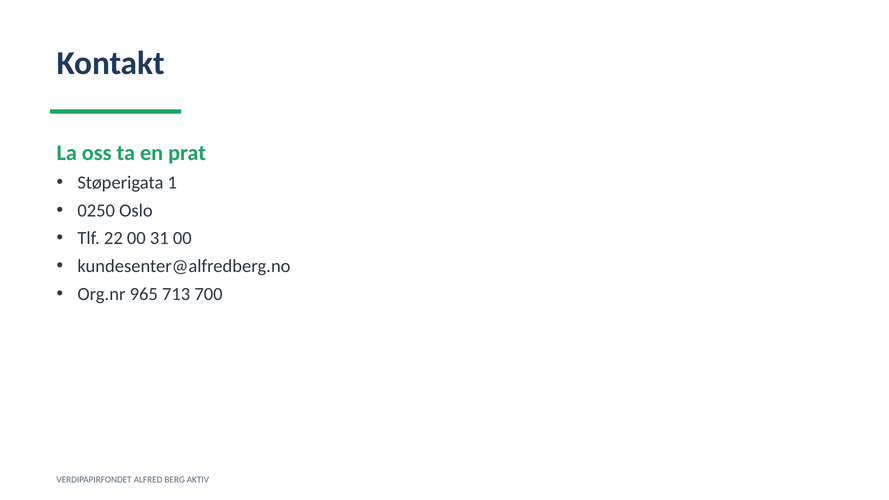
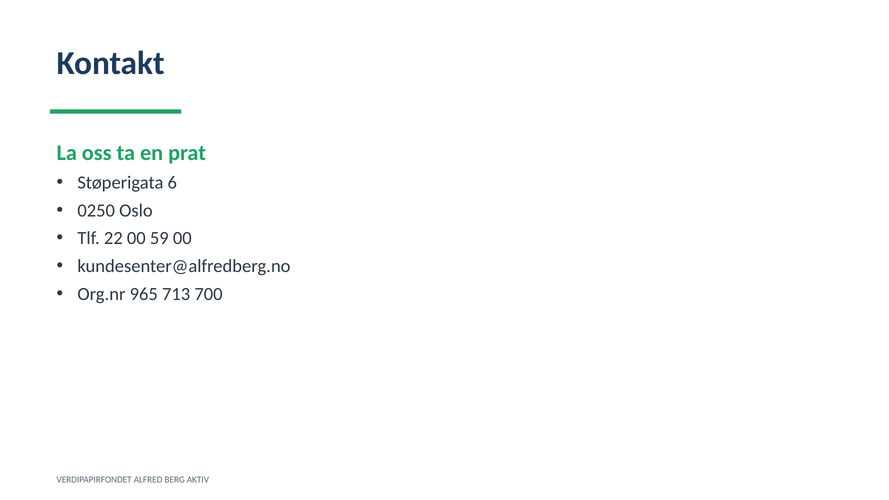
1: 1 -> 6 (172, 183)
31: 31 -> 59 (159, 238)
